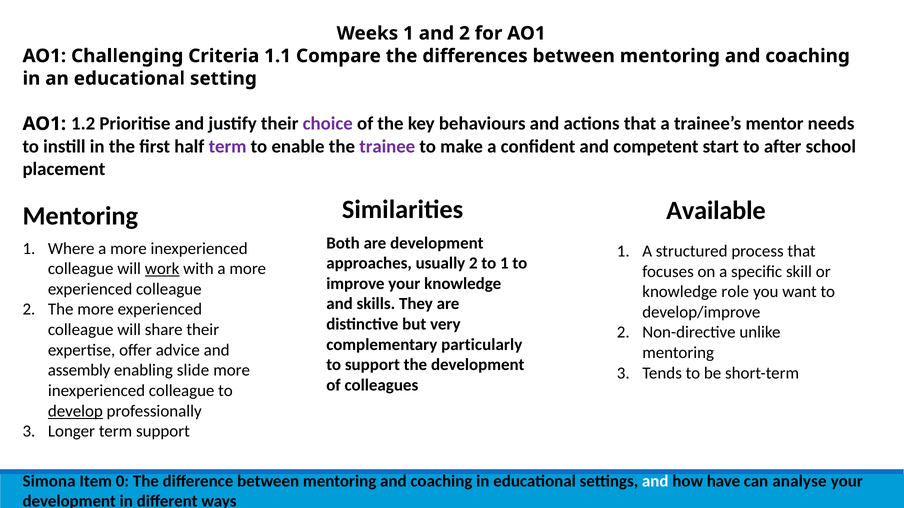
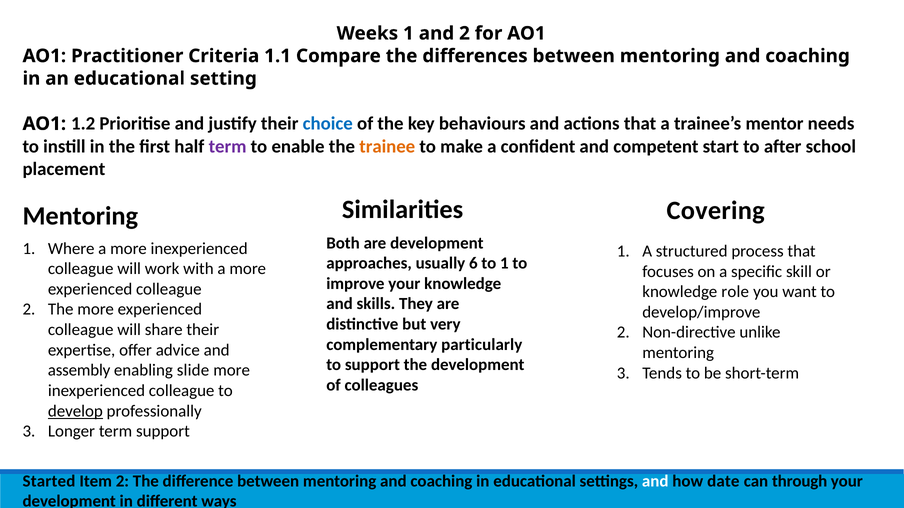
Challenging: Challenging -> Practitioner (127, 56)
choice colour: purple -> blue (328, 124)
trainee colour: purple -> orange (387, 146)
Available: Available -> Covering (716, 211)
usually 2: 2 -> 6 (473, 263)
work underline: present -> none (162, 269)
Simona: Simona -> Started (49, 481)
Item 0: 0 -> 2 (122, 481)
have: have -> date (723, 481)
analyse: analyse -> through (800, 481)
